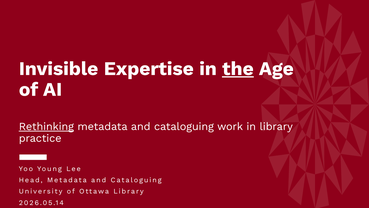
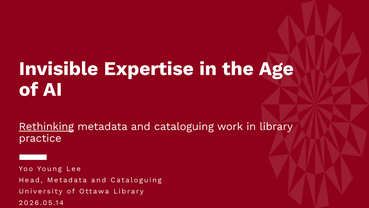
the underline: present -> none (238, 69)
